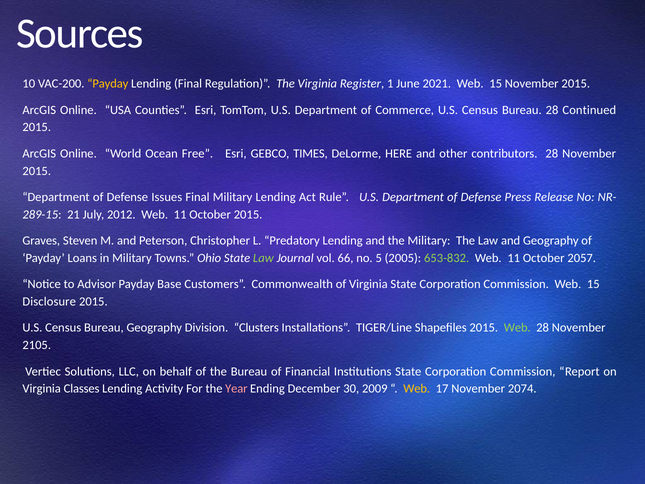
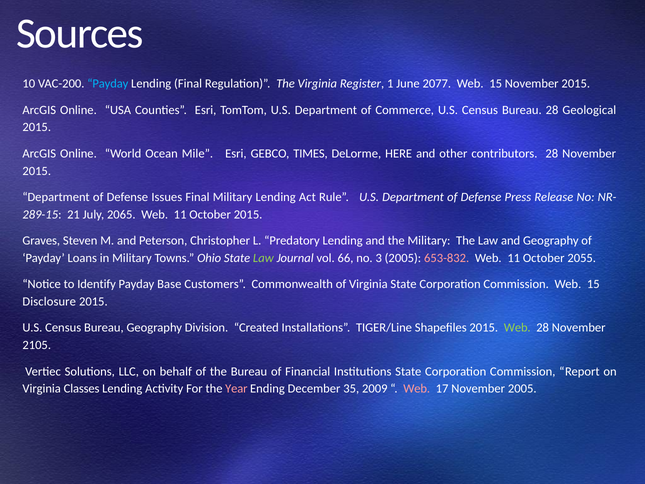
Payday colour: yellow -> light blue (108, 84)
2021: 2021 -> 2077 (437, 84)
Continued: Continued -> Geological (589, 110)
Free: Free -> Mile (197, 153)
2012: 2012 -> 2065 (121, 214)
5: 5 -> 3 (379, 258)
653-832 colour: light green -> pink (447, 258)
2057: 2057 -> 2055 (582, 258)
Advisor: Advisor -> Identify (97, 284)
Clusters: Clusters -> Created (256, 328)
30: 30 -> 35 (351, 389)
Web colour: yellow -> pink (417, 389)
November 2074: 2074 -> 2005 (522, 389)
